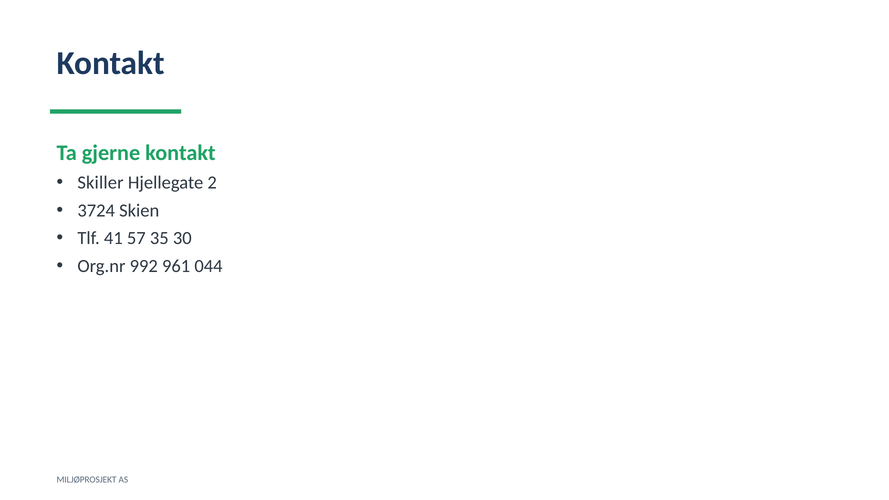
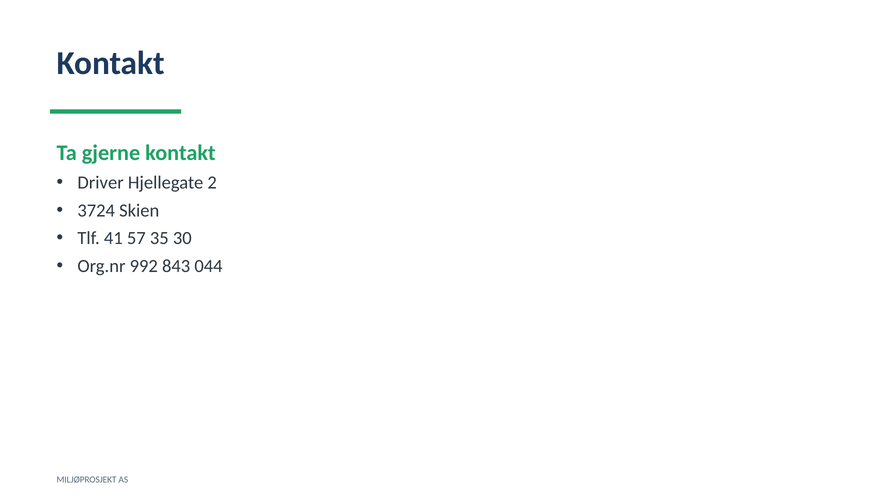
Skiller: Skiller -> Driver (101, 183)
961: 961 -> 843 (176, 266)
